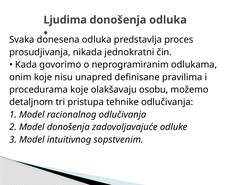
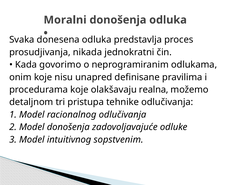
Ljudima: Ljudima -> Moralni (65, 20)
osobu: osobu -> realna (154, 90)
